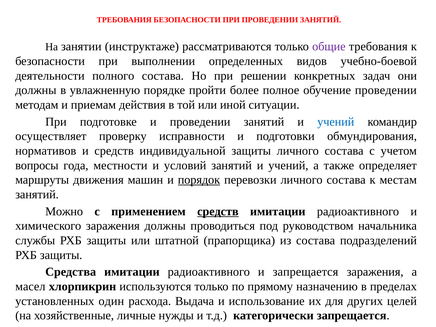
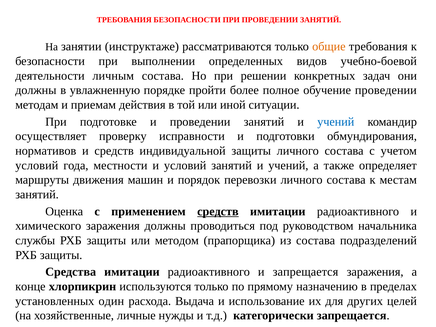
общие colour: purple -> orange (329, 47)
полного: полного -> личным (113, 76)
вопросы: вопросы -> условий (37, 165)
порядок underline: present -> none (199, 180)
Можно: Можно -> Оценка (64, 211)
штатной: штатной -> методом (177, 240)
масел: масел -> конце (30, 287)
